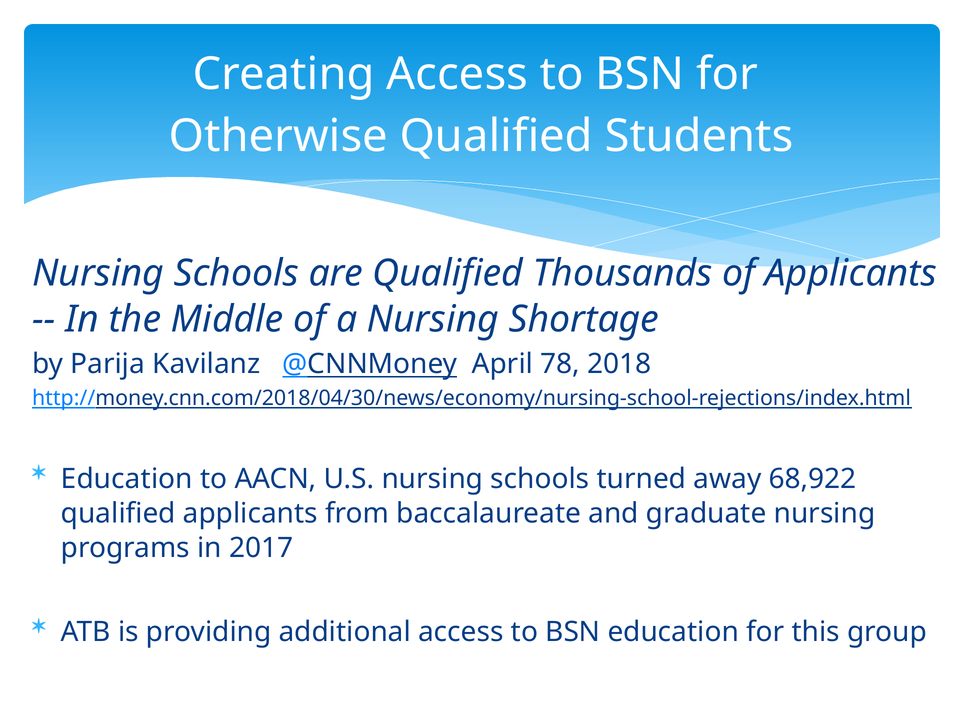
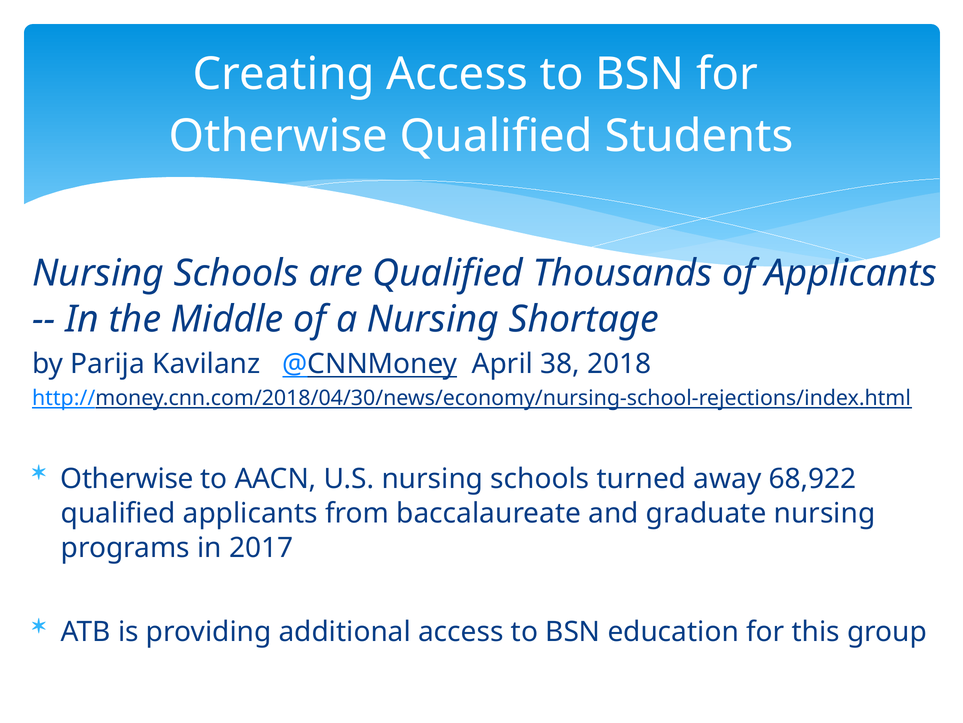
78: 78 -> 38 (560, 364)
Education: Education -> Otherwise (127, 478)
